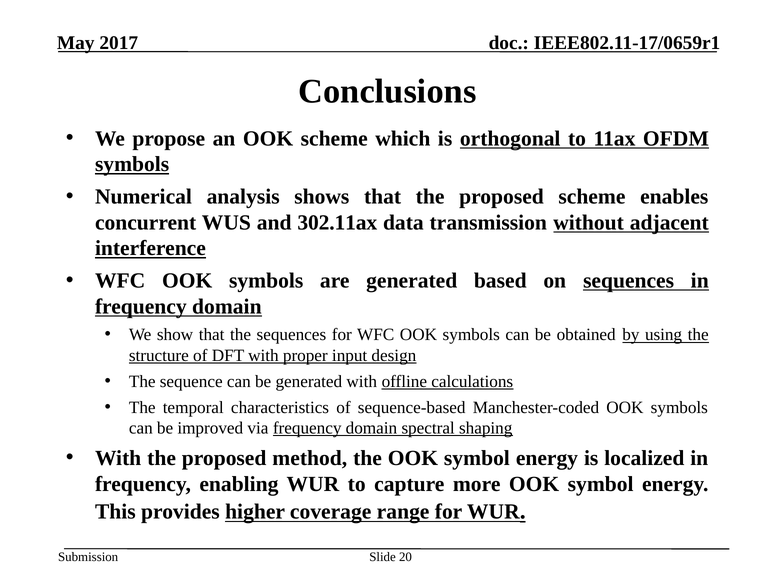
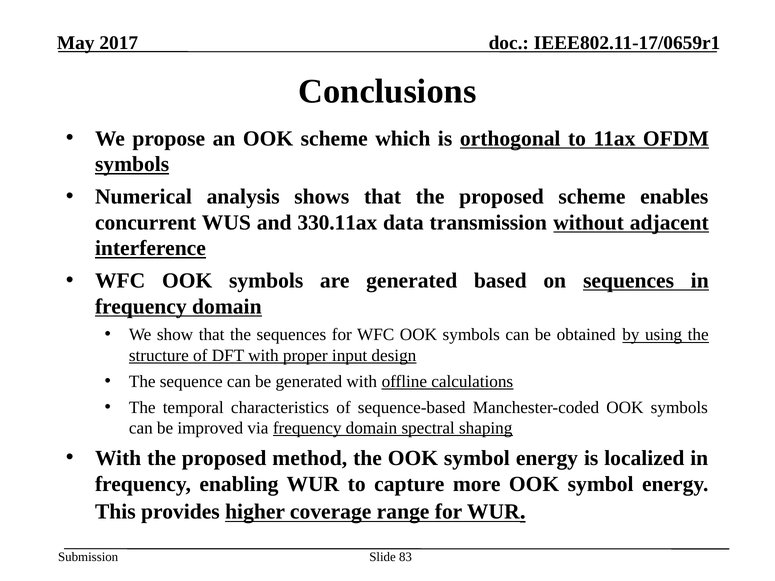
302.11ax: 302.11ax -> 330.11ax (337, 223)
20: 20 -> 83 (405, 557)
